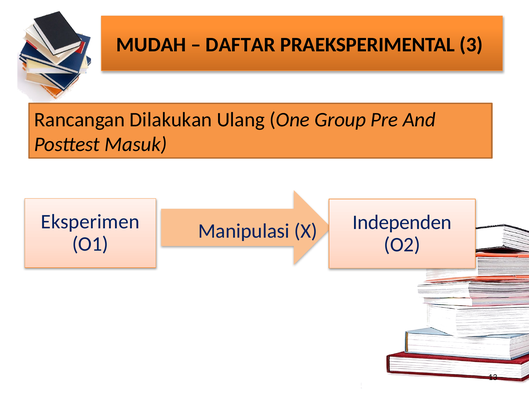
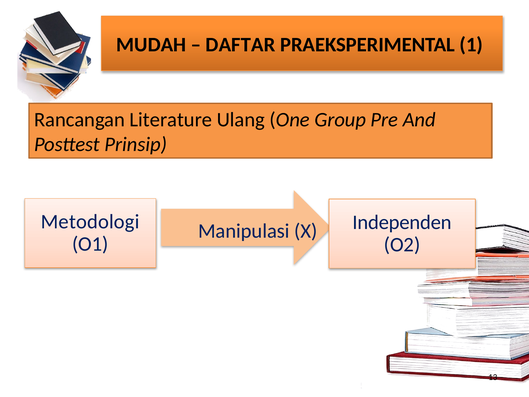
3: 3 -> 1 (471, 45)
Dilakukan: Dilakukan -> Literature (171, 120)
Masuk: Masuk -> Prinsip (136, 144)
Eksperimen: Eksperimen -> Metodologi (90, 222)
